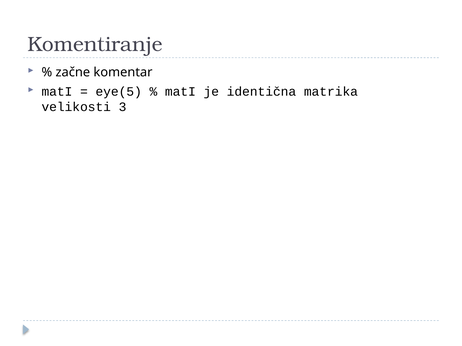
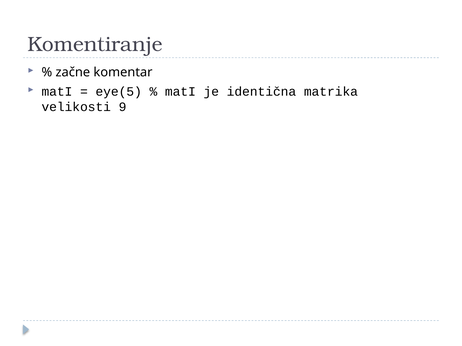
3: 3 -> 9 (123, 107)
